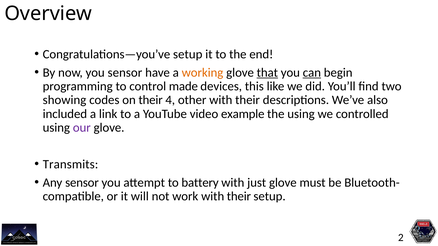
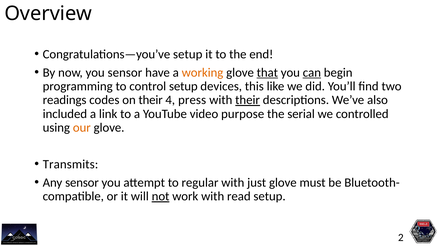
control made: made -> setup (183, 86)
showing: showing -> readings (65, 100)
other: other -> press (192, 100)
their underline: none -> present (248, 100)
example: example -> purpose (243, 114)
the using: using -> serial (301, 114)
our colour: purple -> orange (82, 128)
battery: battery -> regular (200, 183)
not underline: none -> present (161, 197)
work with their: their -> read (239, 197)
